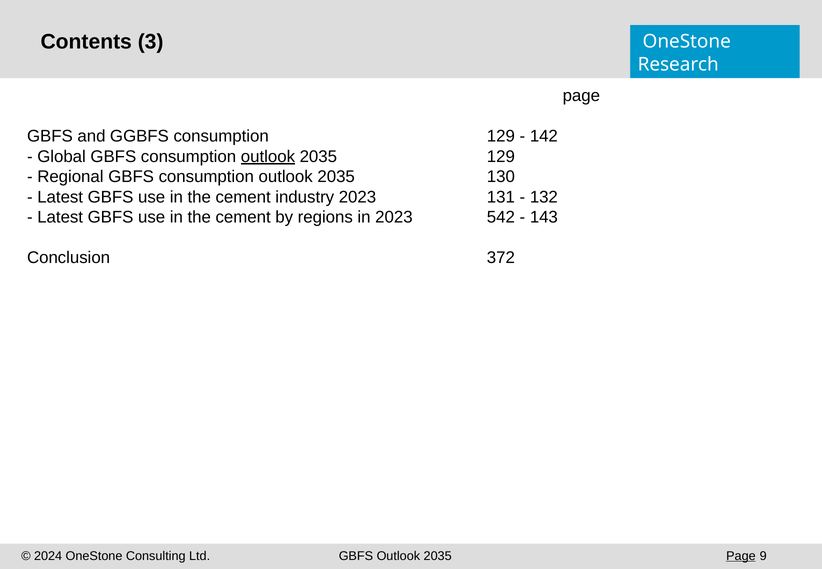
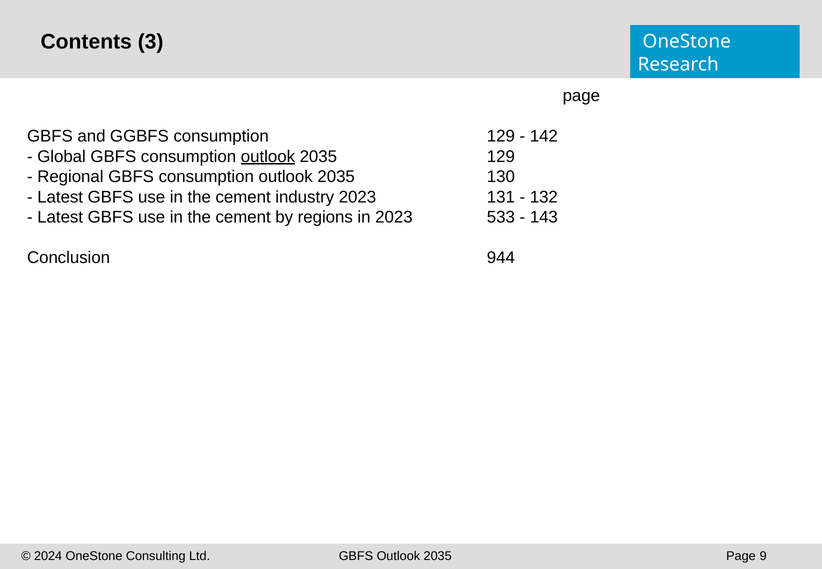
542: 542 -> 533 (501, 217)
372: 372 -> 944 (501, 258)
Page underline: present -> none (741, 556)
